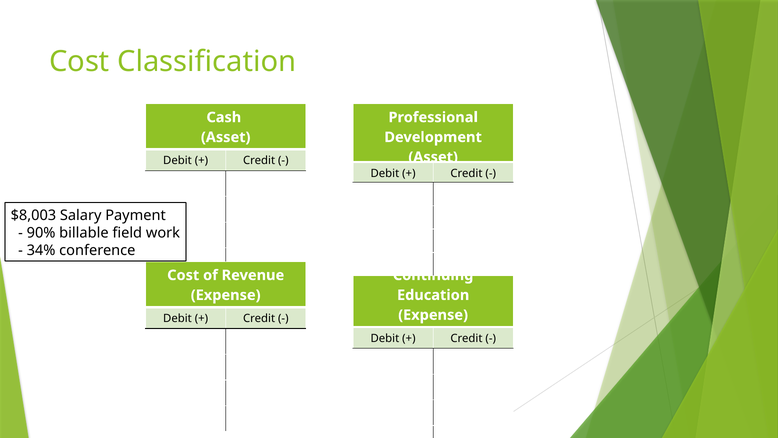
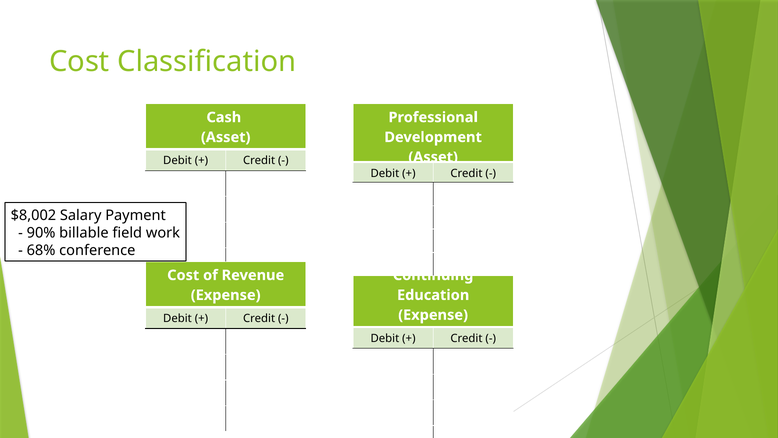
$8,003: $8,003 -> $8,002 (33, 215)
34%: 34% -> 68% (41, 250)
